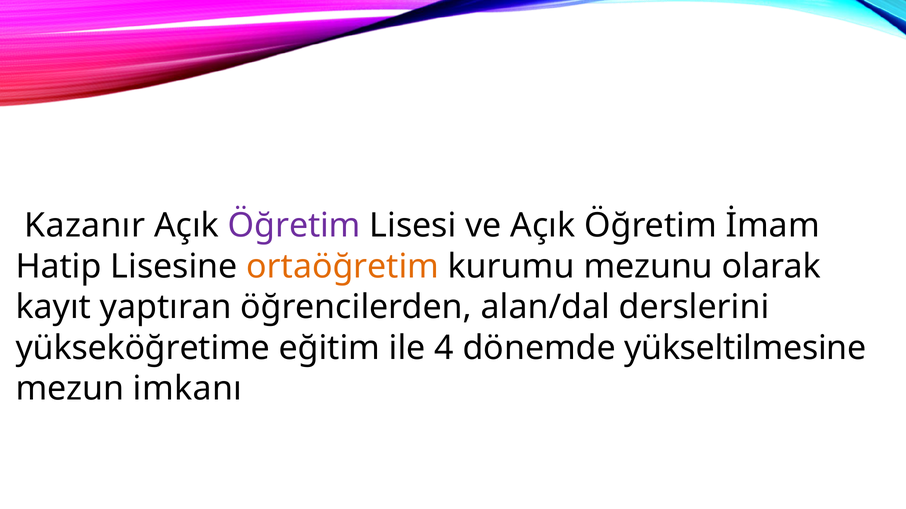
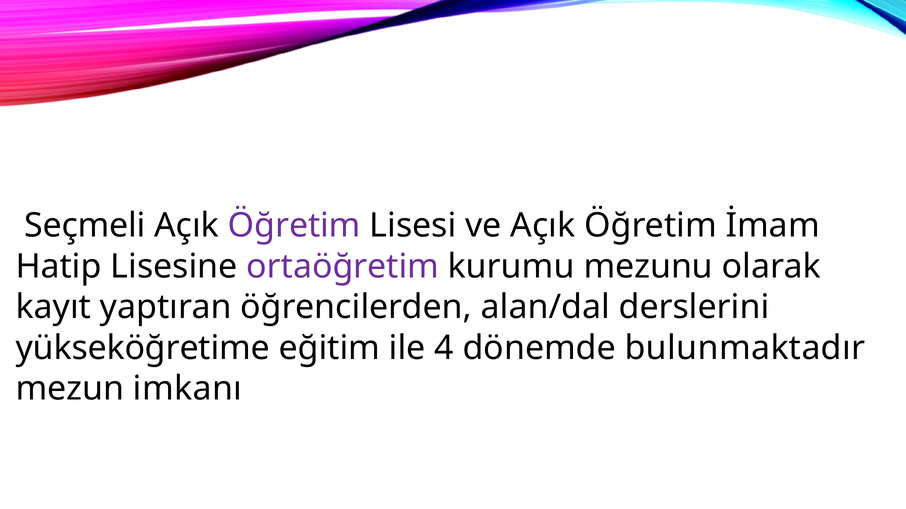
Kazanır: Kazanır -> Seçmeli (85, 226)
ortaöğretim colour: orange -> purple (343, 267)
yükseltilmesine: yükseltilmesine -> bulunmaktadır (745, 348)
